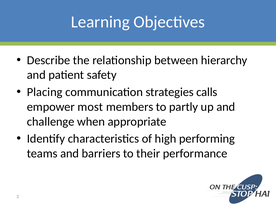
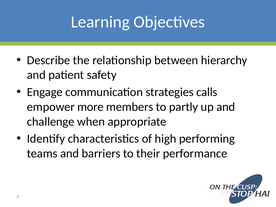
Placing: Placing -> Engage (45, 92)
most: most -> more (90, 107)
